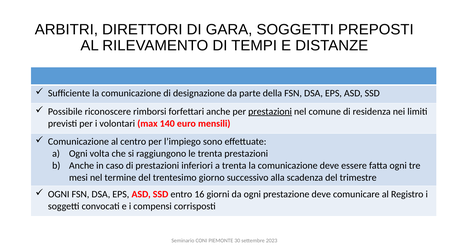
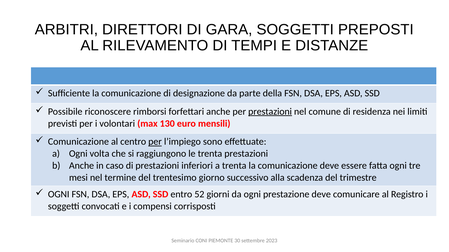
140: 140 -> 130 (167, 124)
per underline: none -> present (155, 142)
16: 16 -> 52 (199, 195)
